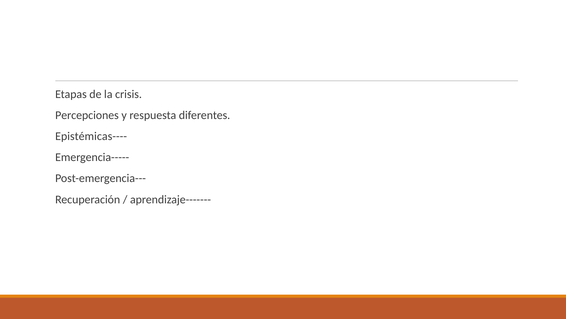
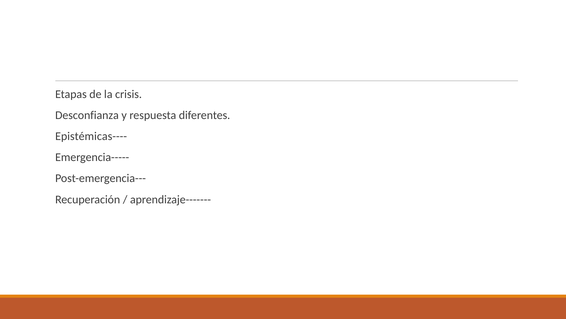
Percepciones: Percepciones -> Desconfianza (87, 115)
